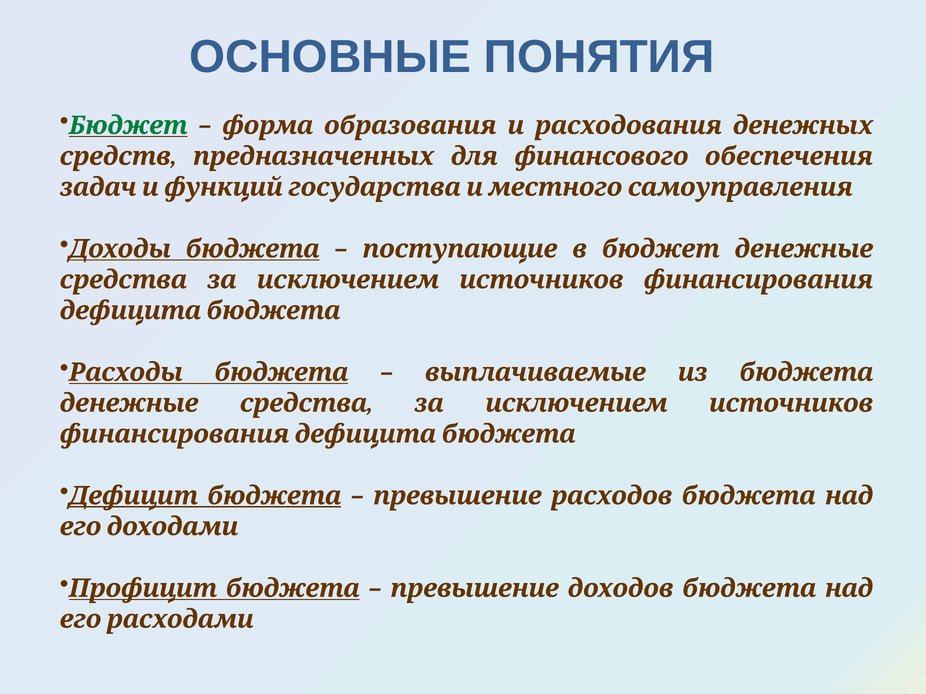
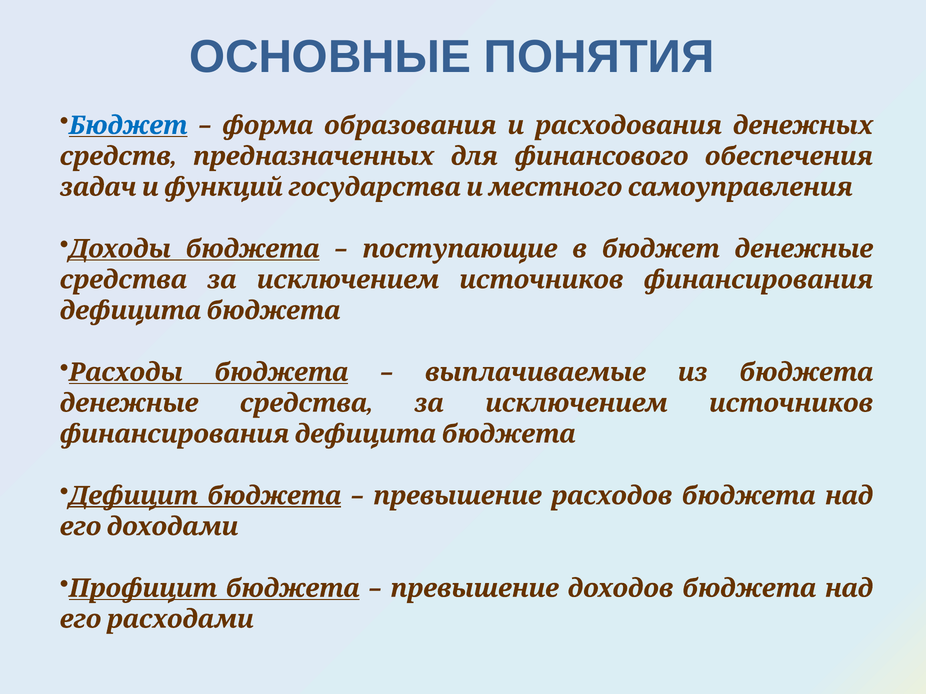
Бюджет colour: green -> blue (128, 126)
